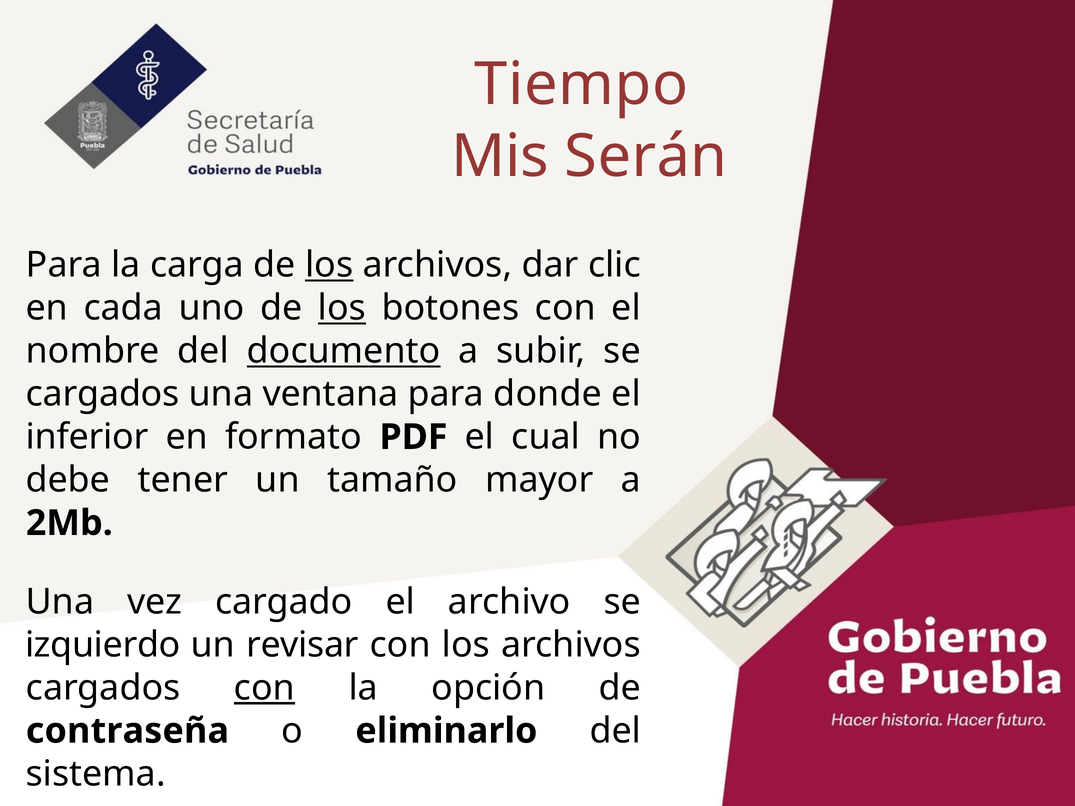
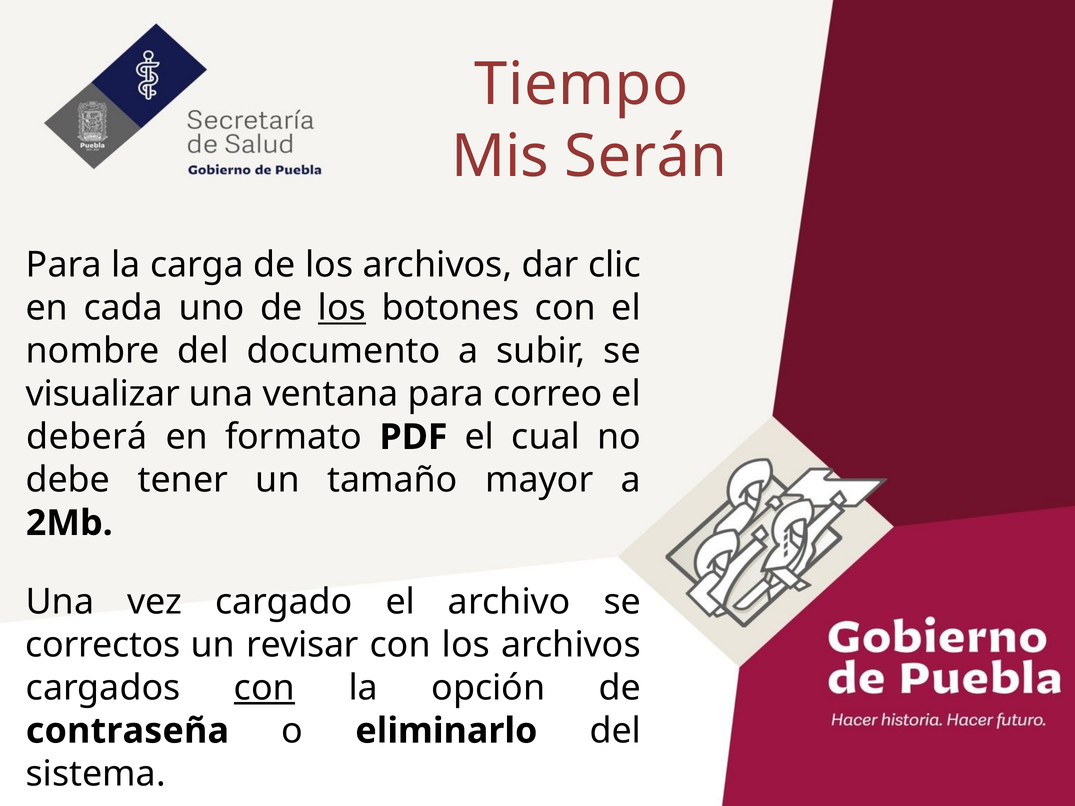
los underline: present -> none (329, 265)
documento underline: present -> none (344, 351)
cargados: cargados -> visualizar (103, 394)
donde: donde -> correo (548, 394)
inferior: inferior -> deberá (87, 437)
izquierdo: izquierdo -> correctos (103, 645)
